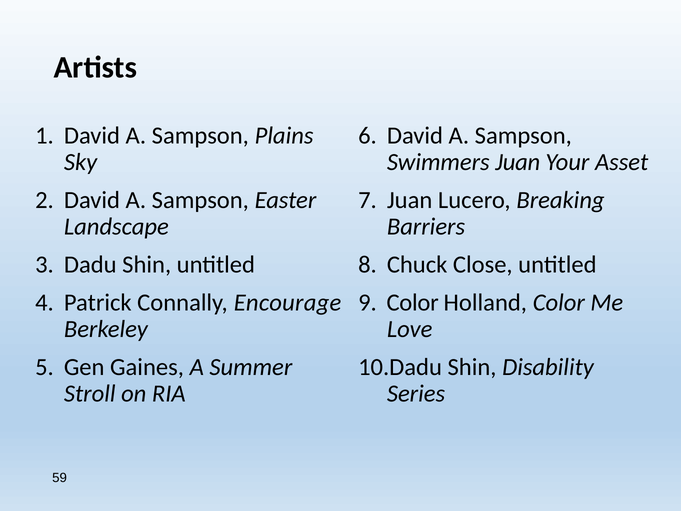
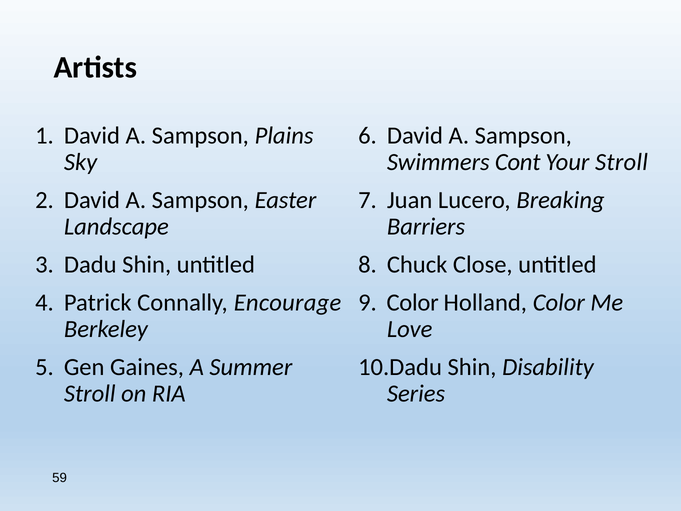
Swimmers Juan: Juan -> Cont (518, 162)
Your Asset: Asset -> Stroll (622, 162)
